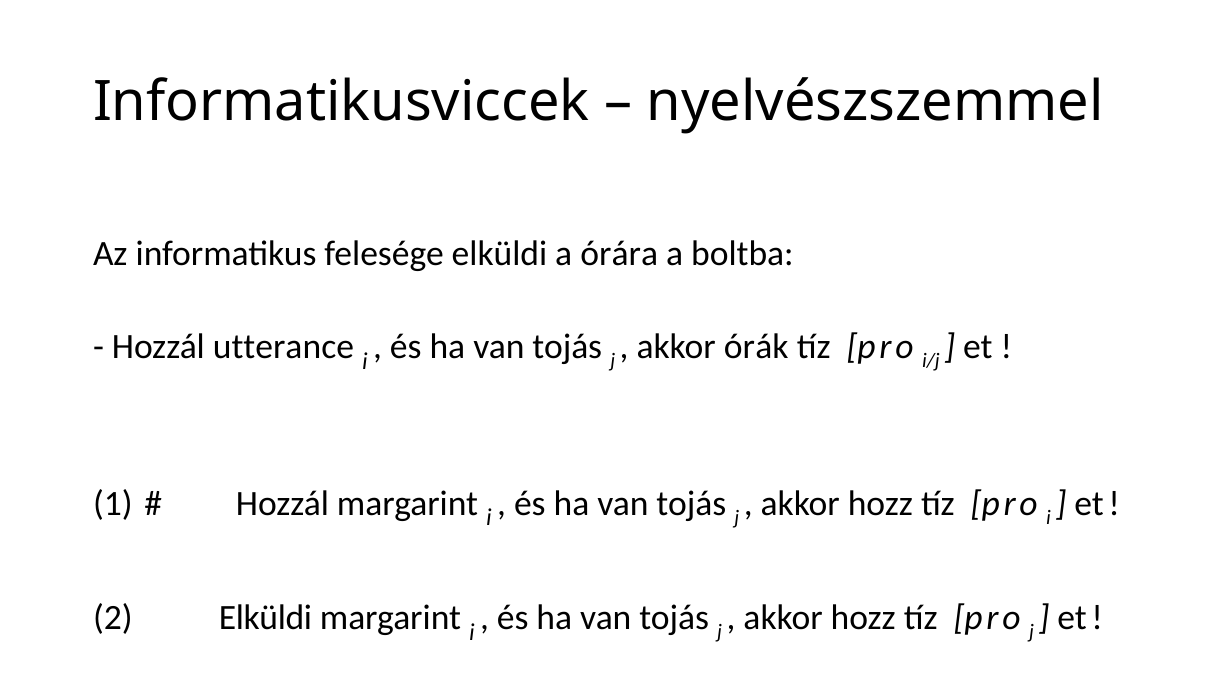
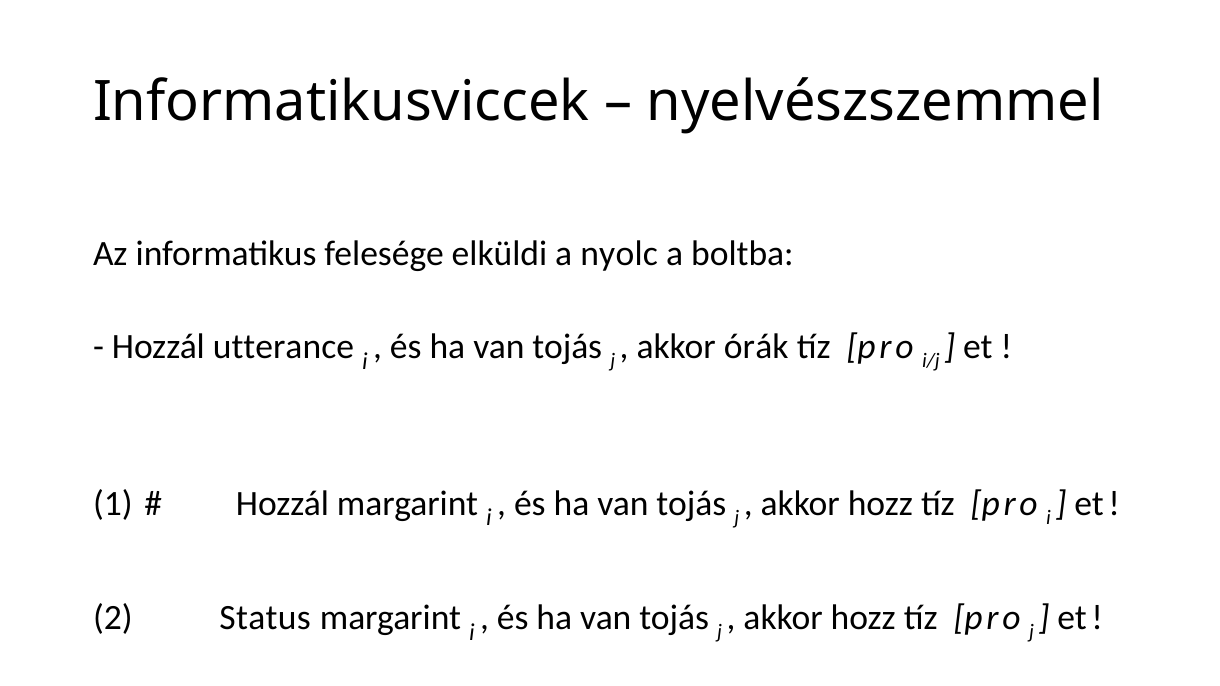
órára: órára -> nyolc (619, 254)
Elküldi: Elküldi -> Status (265, 618)
